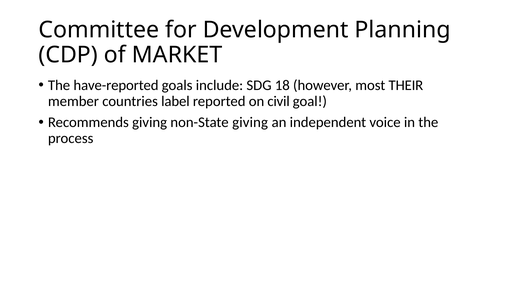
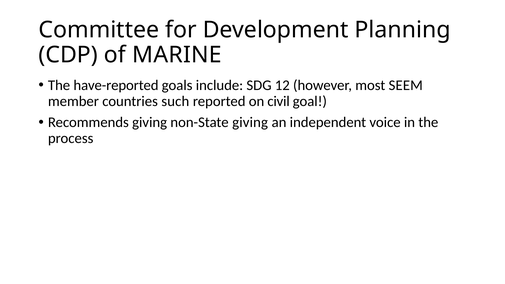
MARKET: MARKET -> MARINE (177, 55)
18: 18 -> 12 (282, 85)
THEIR: THEIR -> SEEM (406, 85)
label: label -> such (175, 101)
